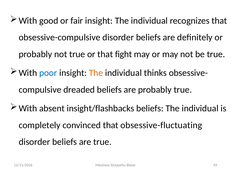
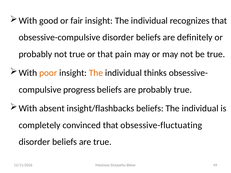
fight: fight -> pain (123, 54)
poor colour: blue -> orange (48, 73)
dreaded: dreaded -> progress (79, 90)
